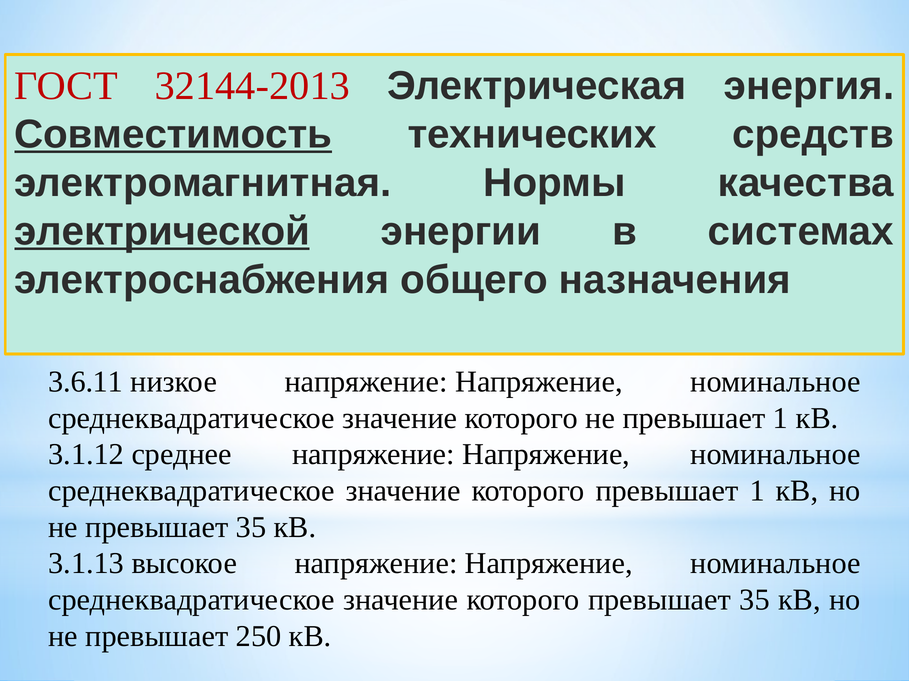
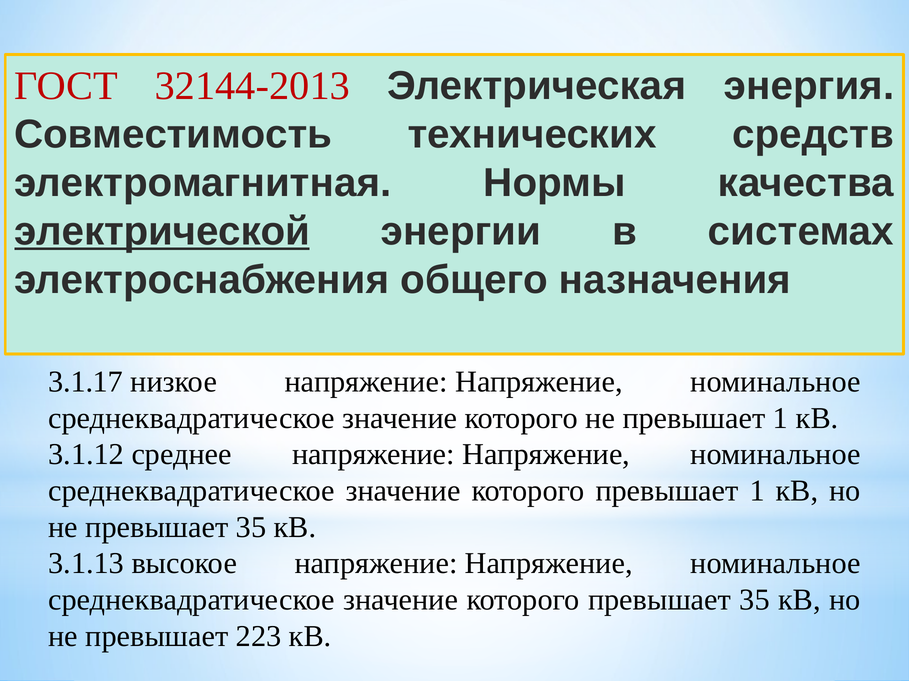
Совместимость underline: present -> none (173, 135)
3.6.11: 3.6.11 -> 3.1.17 (86, 382)
250: 250 -> 223 (259, 637)
